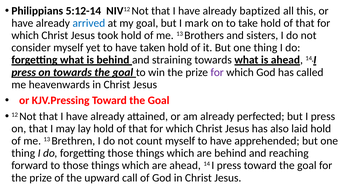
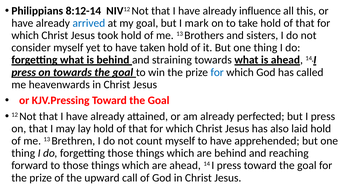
5:12-14: 5:12-14 -> 8:12-14 (83, 11)
baptized: baptized -> influence (260, 11)
for colour: purple -> blue (217, 72)
